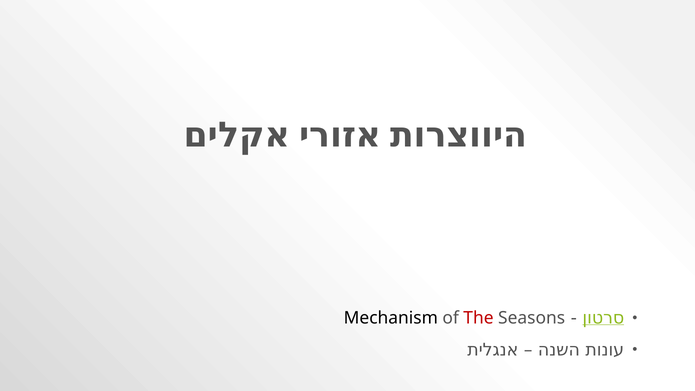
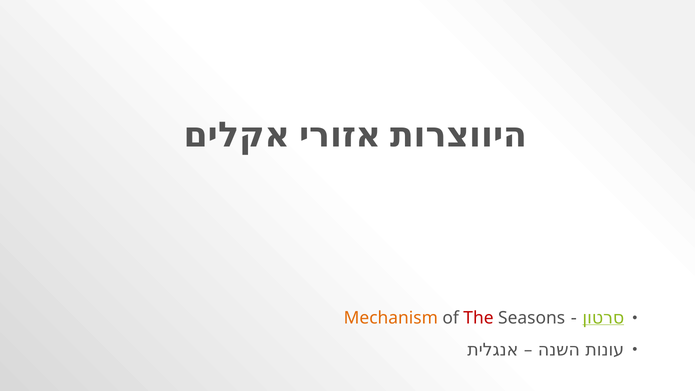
Mechanism colour: black -> orange (391, 318)
